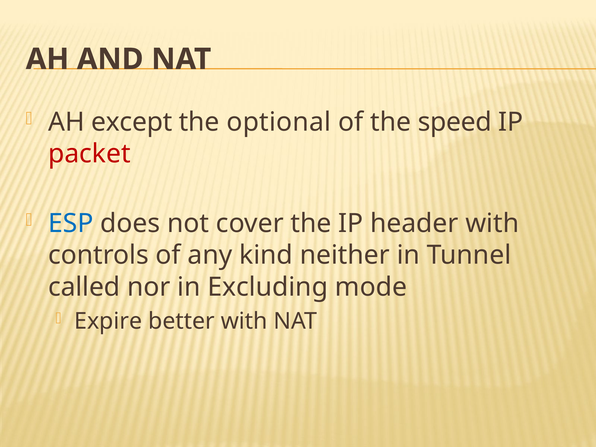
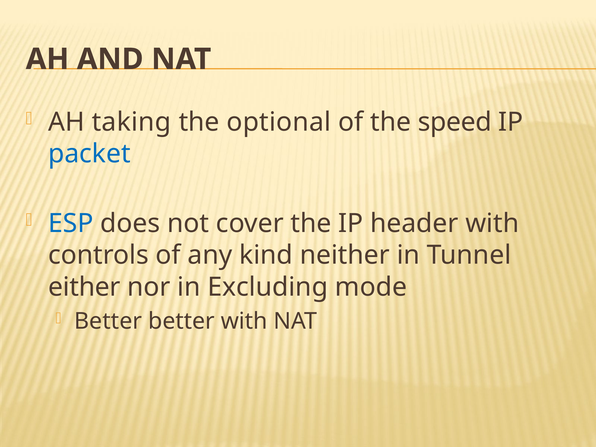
except: except -> taking (132, 122)
packet colour: red -> blue (89, 154)
called: called -> either (84, 287)
Expire: Expire -> Better (108, 321)
